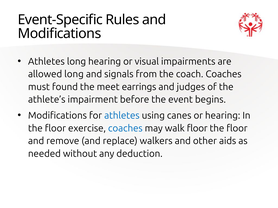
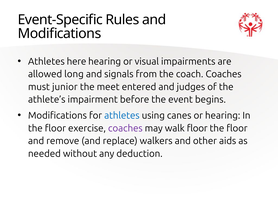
Athletes long: long -> here (77, 62)
found: found -> junior (65, 87)
earrings: earrings -> entered (139, 87)
coaches colour: blue -> purple (125, 129)
